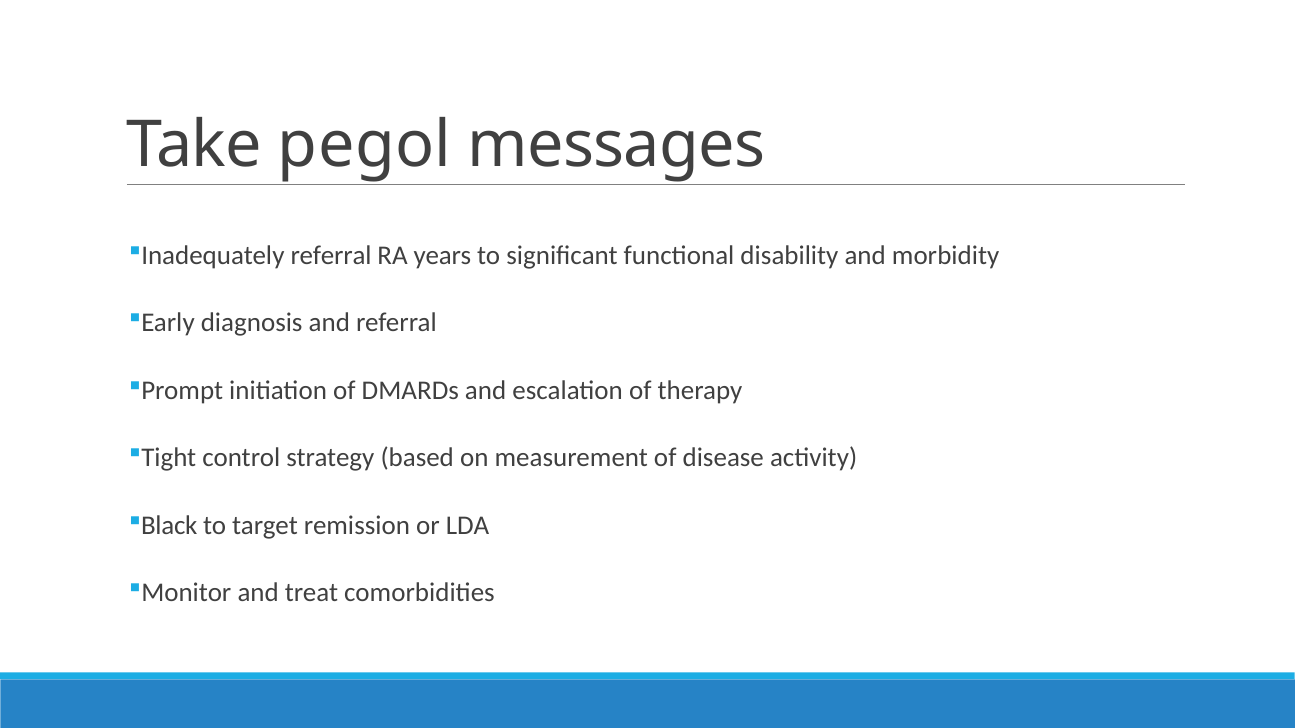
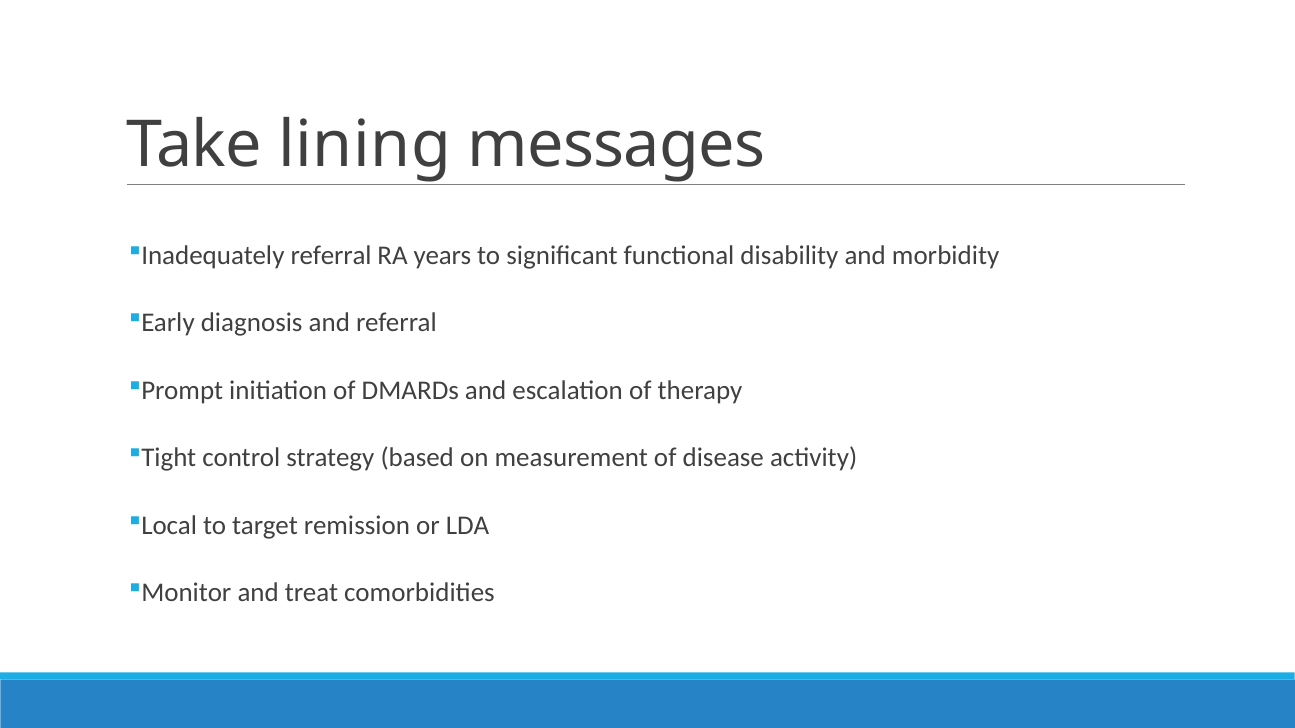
pegol: pegol -> lining (365, 145)
Black: Black -> Local (169, 526)
